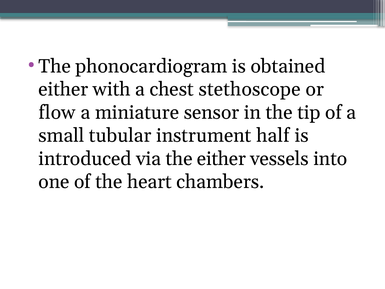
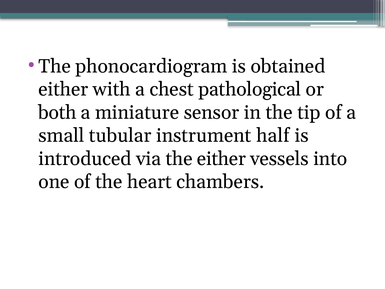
stethoscope: stethoscope -> pathological (250, 89)
flow: flow -> both (57, 112)
